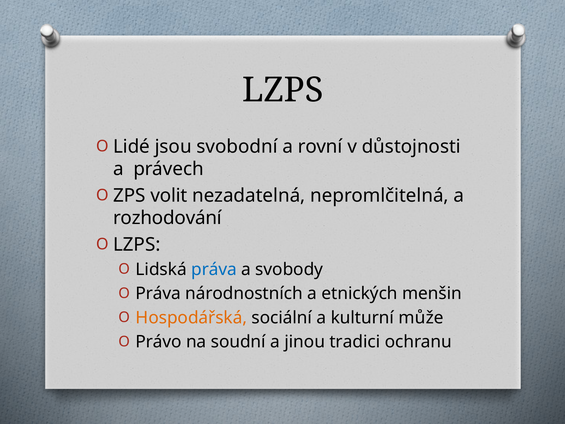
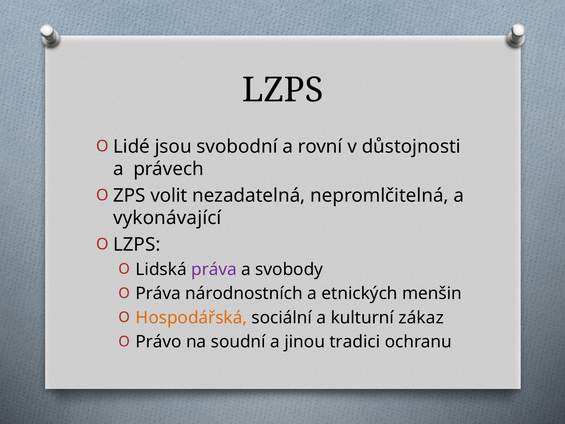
rozhodování: rozhodování -> vykonávající (167, 218)
práva colour: blue -> purple (214, 269)
může: může -> zákaz (421, 318)
